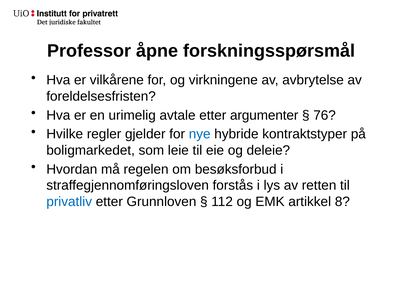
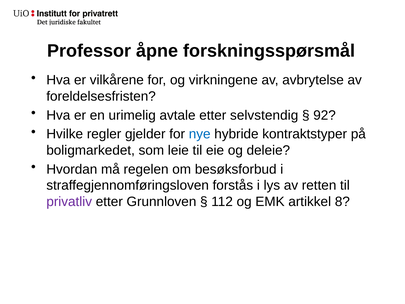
argumenter: argumenter -> selvstendig (264, 115)
76: 76 -> 92 (325, 115)
privatliv colour: blue -> purple (69, 202)
